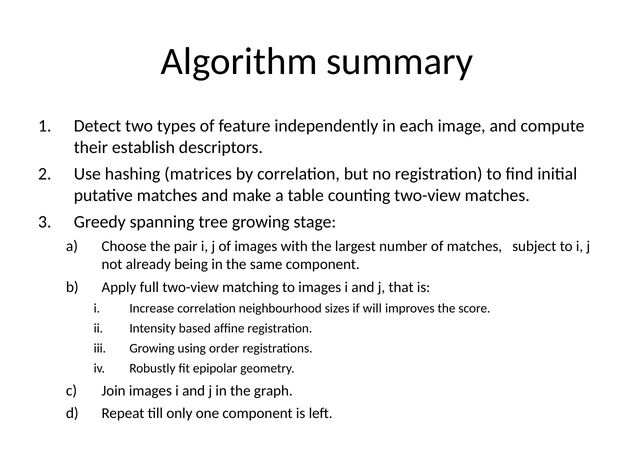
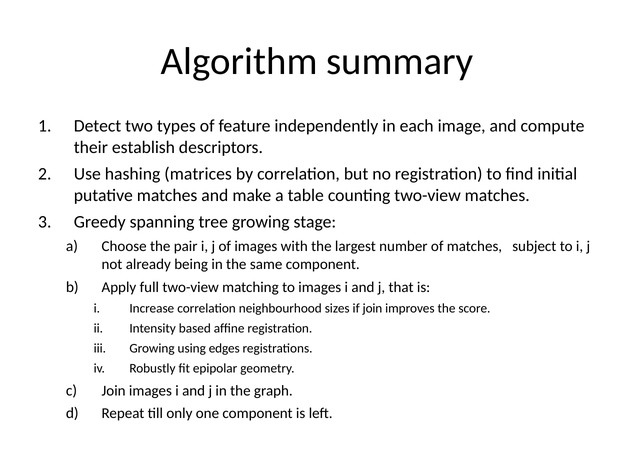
if will: will -> join (372, 308)
order: order -> edges (224, 349)
